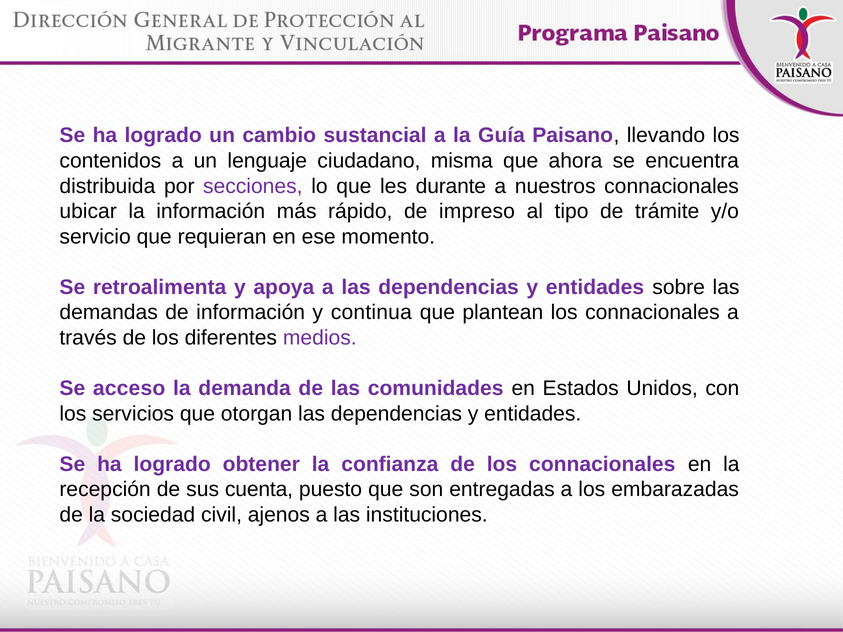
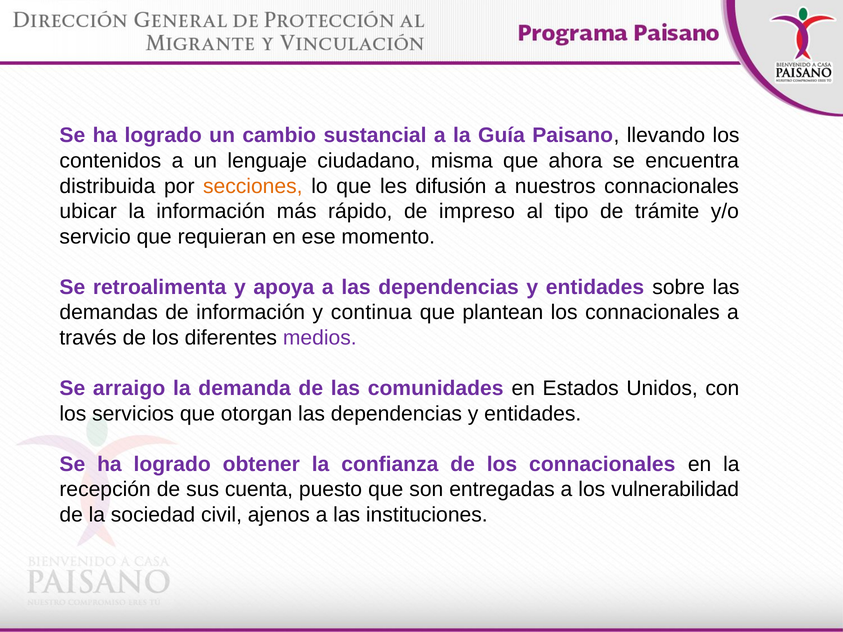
secciones colour: purple -> orange (253, 186)
durante: durante -> difusión (451, 186)
acceso: acceso -> arraigo (129, 388)
embarazadas: embarazadas -> vulnerabilidad (675, 490)
